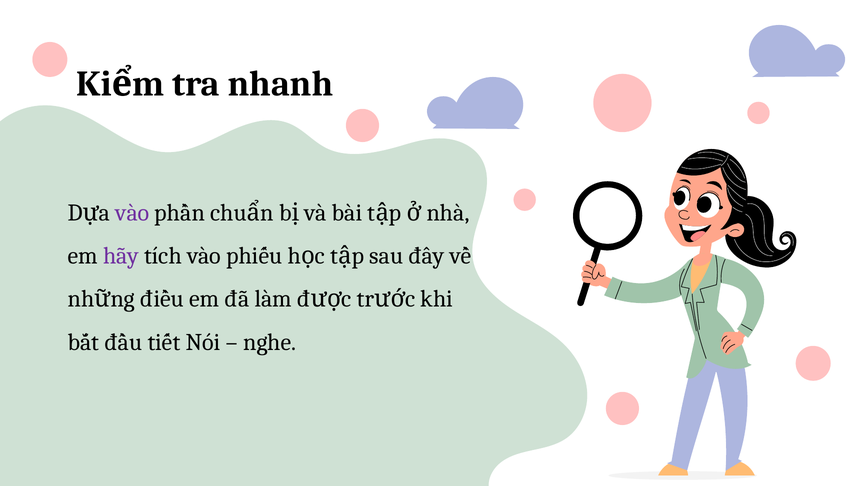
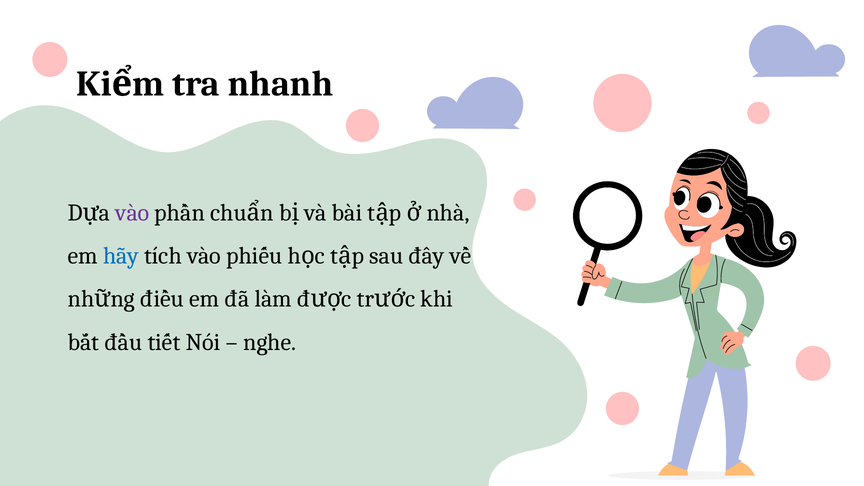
hãy colour: purple -> blue (121, 256)
